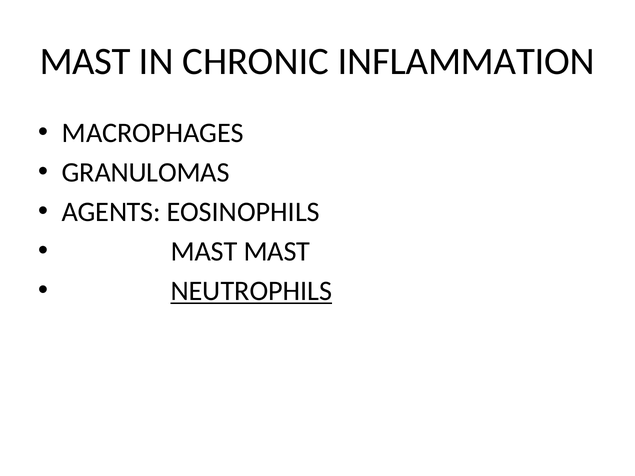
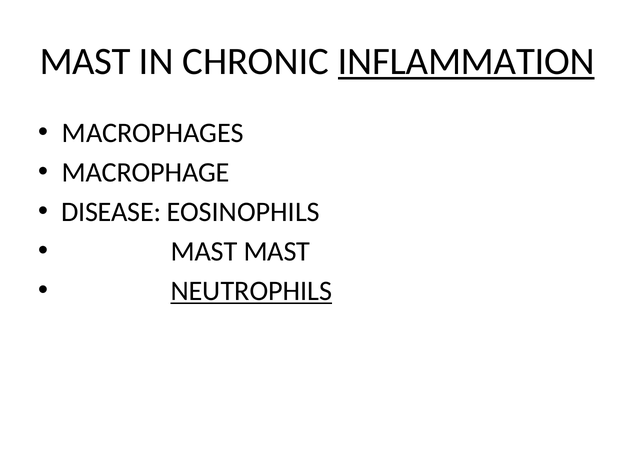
INFLAMMATION underline: none -> present (466, 61)
GRANULOMAS: GRANULOMAS -> MACROPHAGE (146, 173)
AGENTS: AGENTS -> DISEASE (111, 212)
